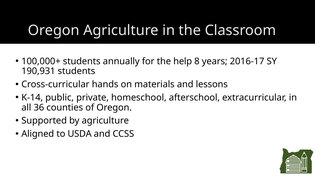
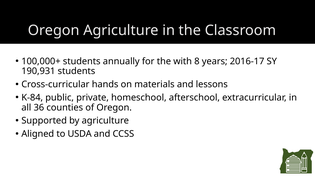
help: help -> with (183, 61)
K-14: K-14 -> K-84 (32, 98)
